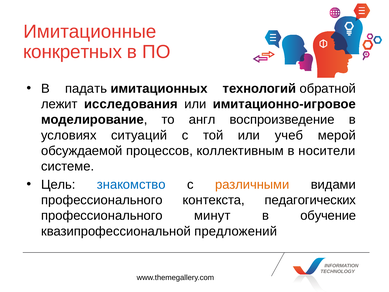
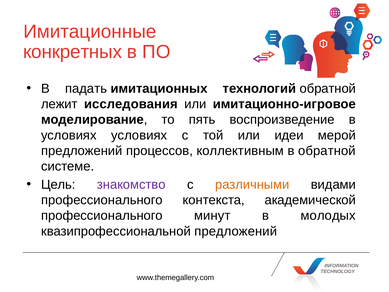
англ: англ -> пять (202, 120)
условиях ситуаций: ситуаций -> условиях (139, 135)
учеб: учеб -> идеи (289, 135)
обсуждаемой: обсуждаемой -> предложений (82, 151)
в носители: носители -> обратной (327, 151)
знакомство colour: blue -> purple (131, 184)
педагогических: педагогических -> академической (310, 200)
обучение: обучение -> молодых (328, 216)
